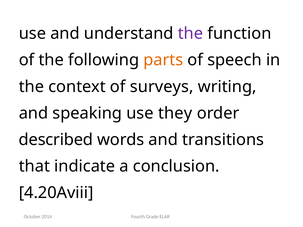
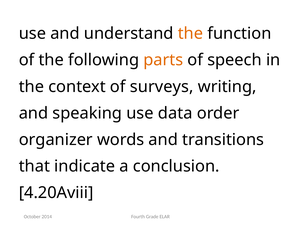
the colour: purple -> orange (190, 34)
they: they -> data (175, 113)
described: described -> organizer (56, 140)
